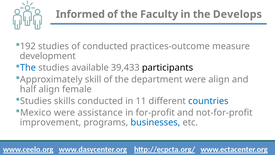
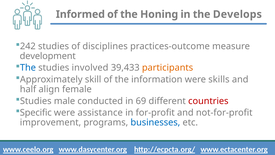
Faculty: Faculty -> Honing (159, 14)
192: 192 -> 242 (28, 46)
of conducted: conducted -> disciplines (105, 46)
available: available -> involved (90, 68)
participants colour: black -> orange (168, 68)
department: department -> information (157, 79)
were align: align -> skills (219, 79)
skills: skills -> male (64, 101)
11: 11 -> 69 (141, 101)
countries colour: blue -> red (208, 101)
Mexico: Mexico -> Specific (36, 112)
